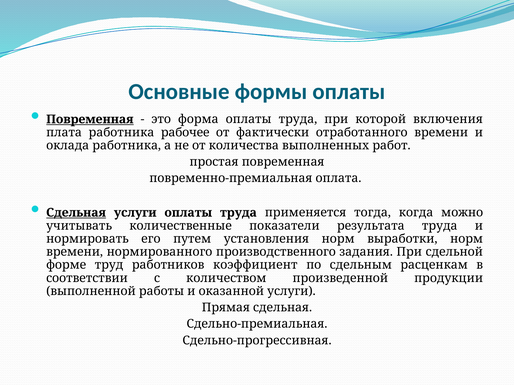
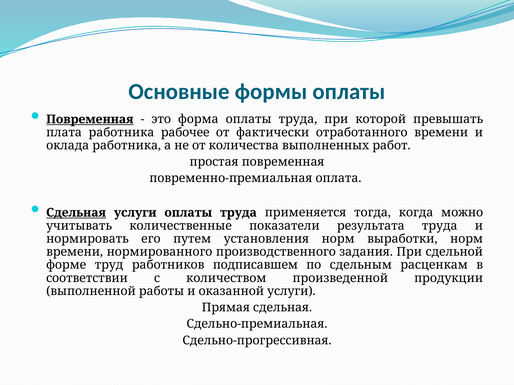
включения: включения -> превышать (448, 119)
коэффициент: коэффициент -> подписавшем (255, 265)
